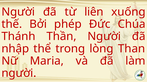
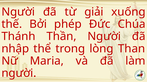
liên: liên -> giải (94, 12)
